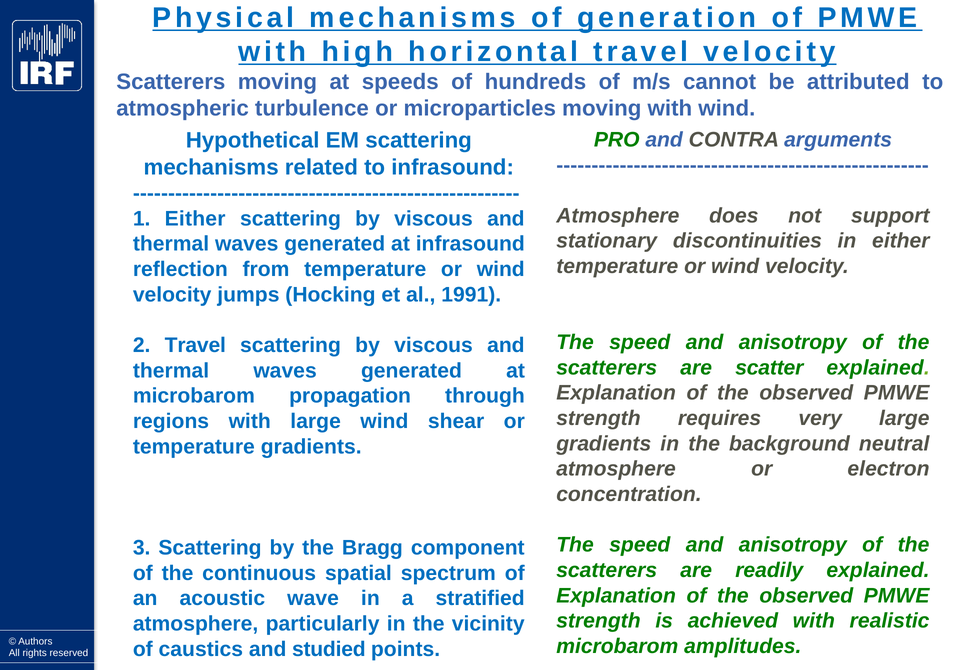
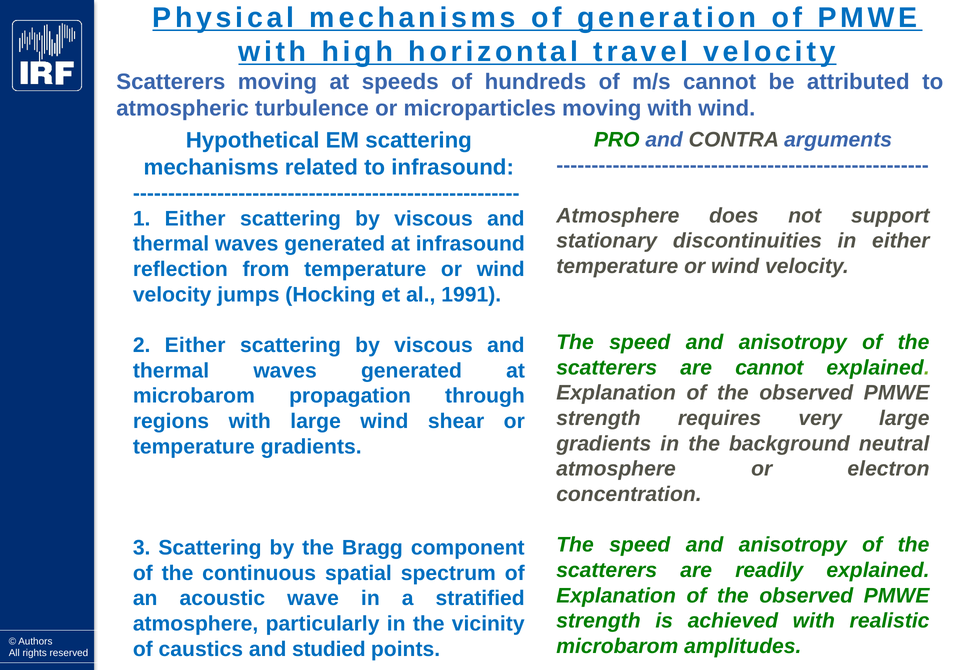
2 Travel: Travel -> Either (195, 345)
are scatter: scatter -> cannot (769, 367)
